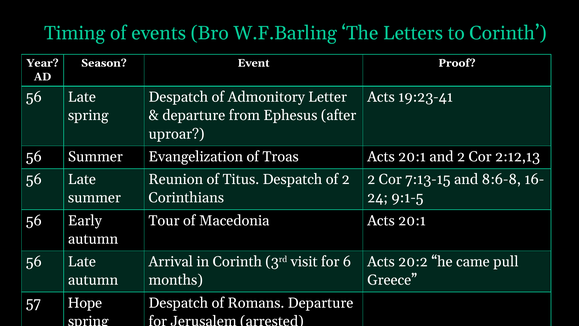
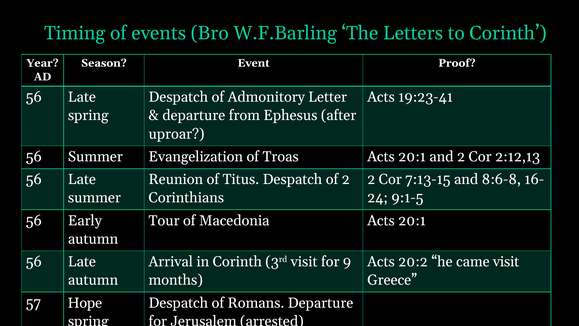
6: 6 -> 9 (347, 261)
came pull: pull -> visit (506, 261)
